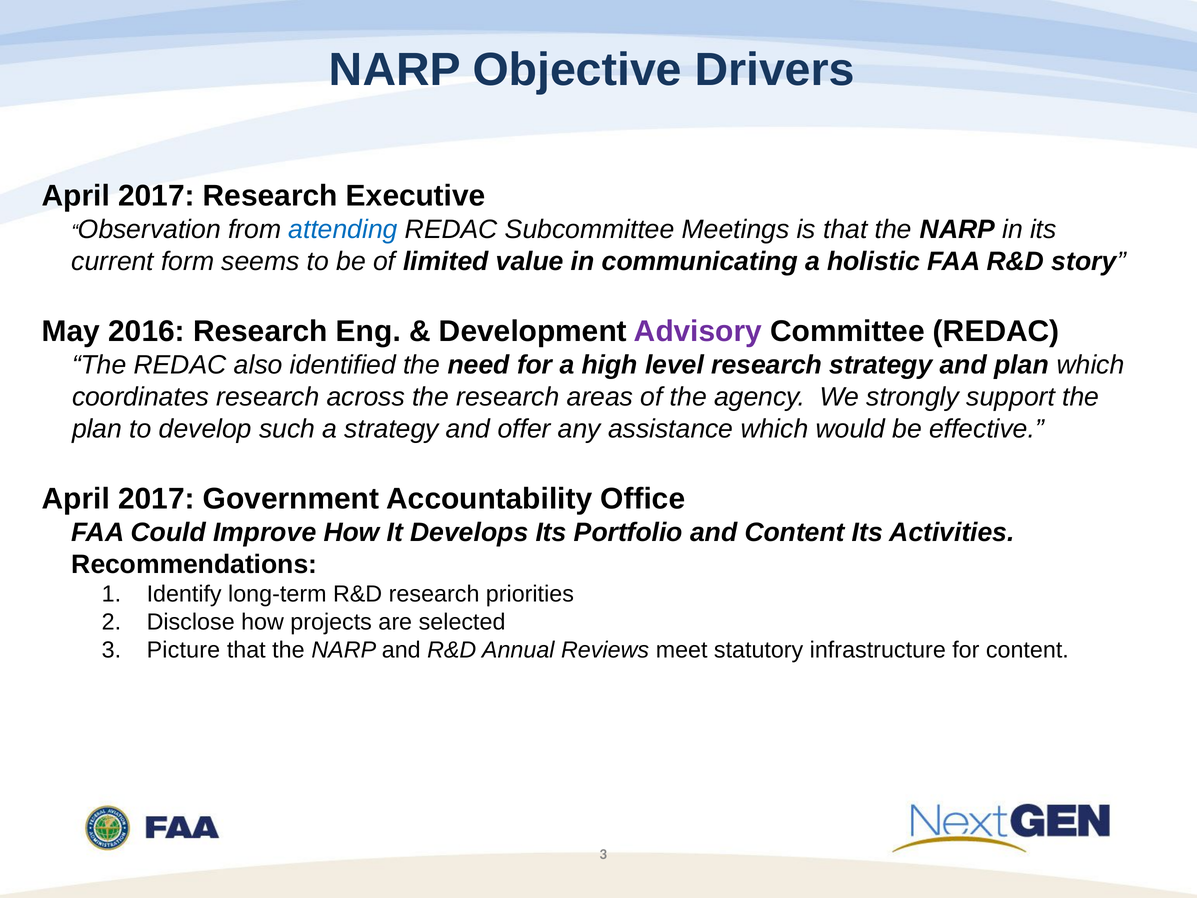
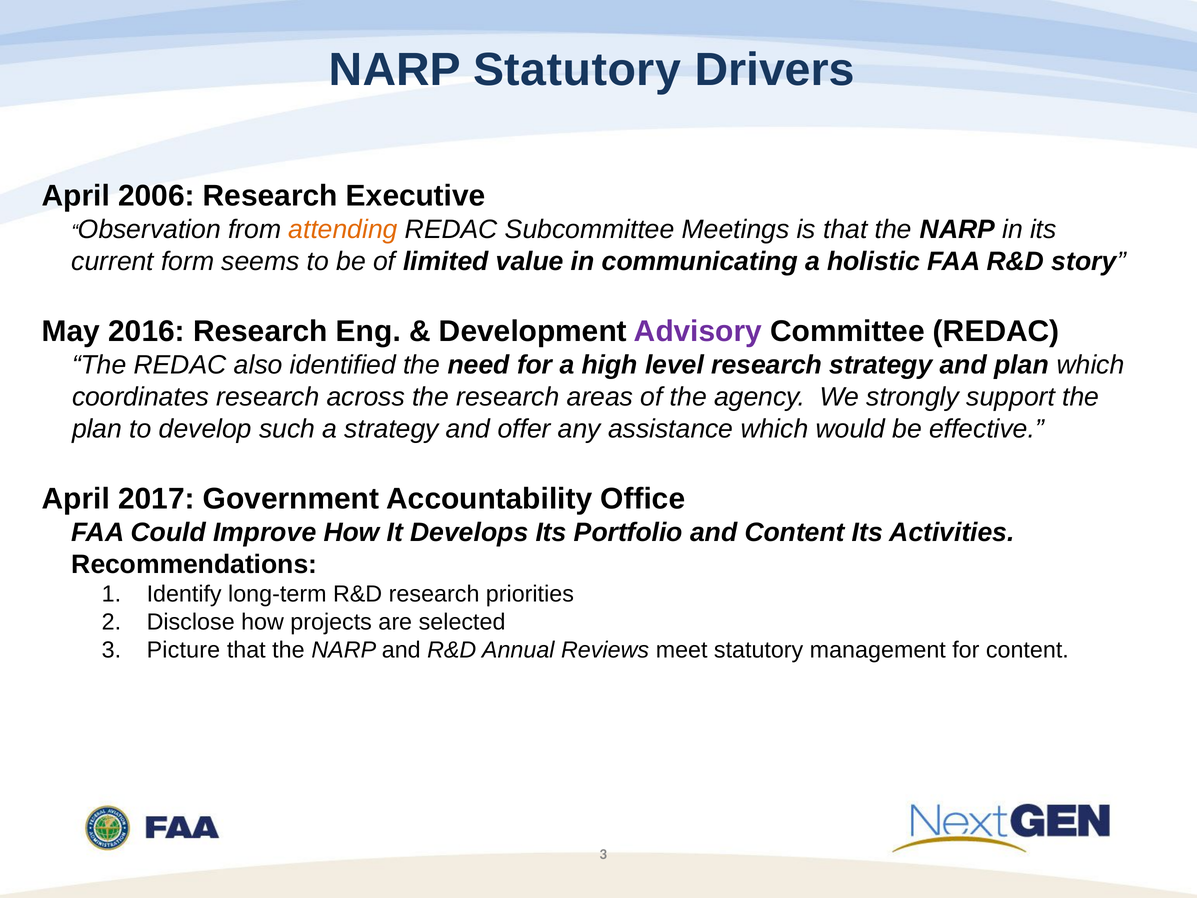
NARP Objective: Objective -> Statutory (577, 70)
2017: 2017 -> 2006 (156, 196)
attending colour: blue -> orange (343, 229)
infrastructure: infrastructure -> management (878, 650)
